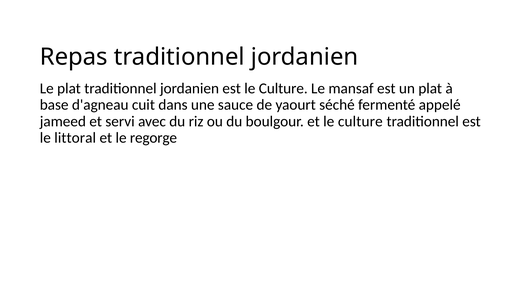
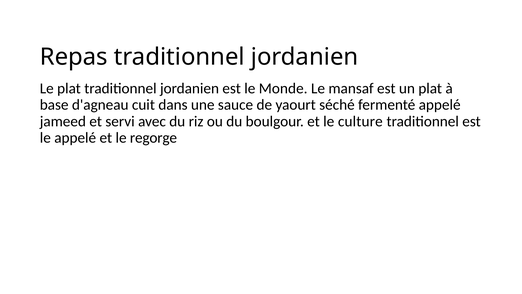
est le Culture: Culture -> Monde (283, 88)
le littoral: littoral -> appelé (75, 138)
